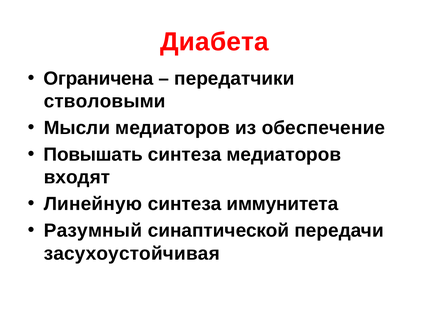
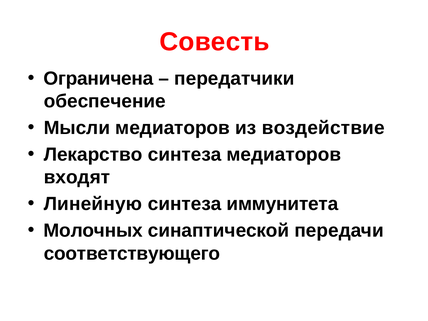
Диабета: Диабета -> Совесть (215, 42)
стволовыми: стволовыми -> обеспечение (105, 101)
обеспечение: обеспечение -> воздействие (323, 128)
Повышать: Повышать -> Лекарство (93, 155)
Разумный: Разумный -> Молочных (93, 231)
засухоустойчивая: засухоустойчивая -> соответствующего (132, 253)
